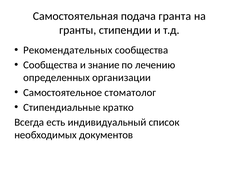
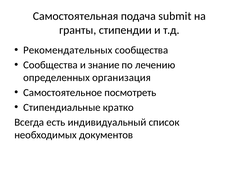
гранта: гранта -> submit (175, 16)
организации: организации -> организация (122, 78)
стоматолог: стоматолог -> посмотреть (130, 93)
